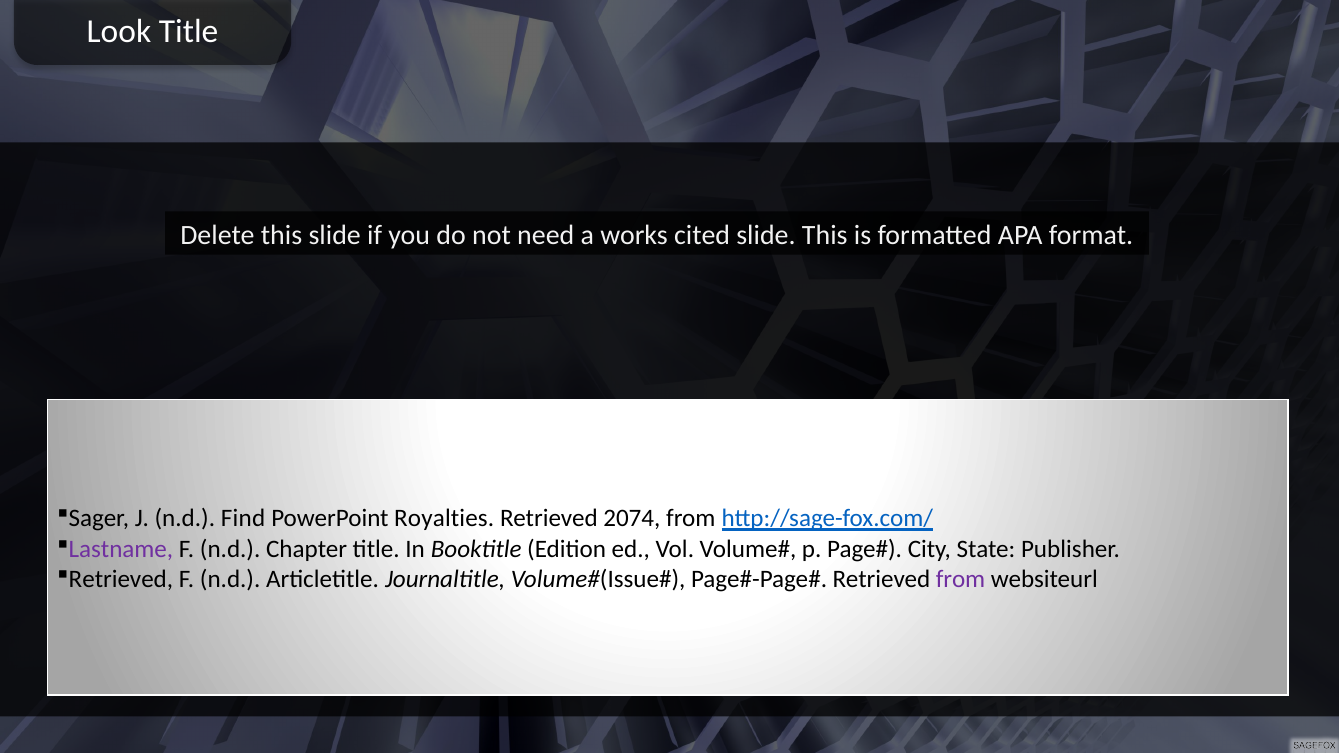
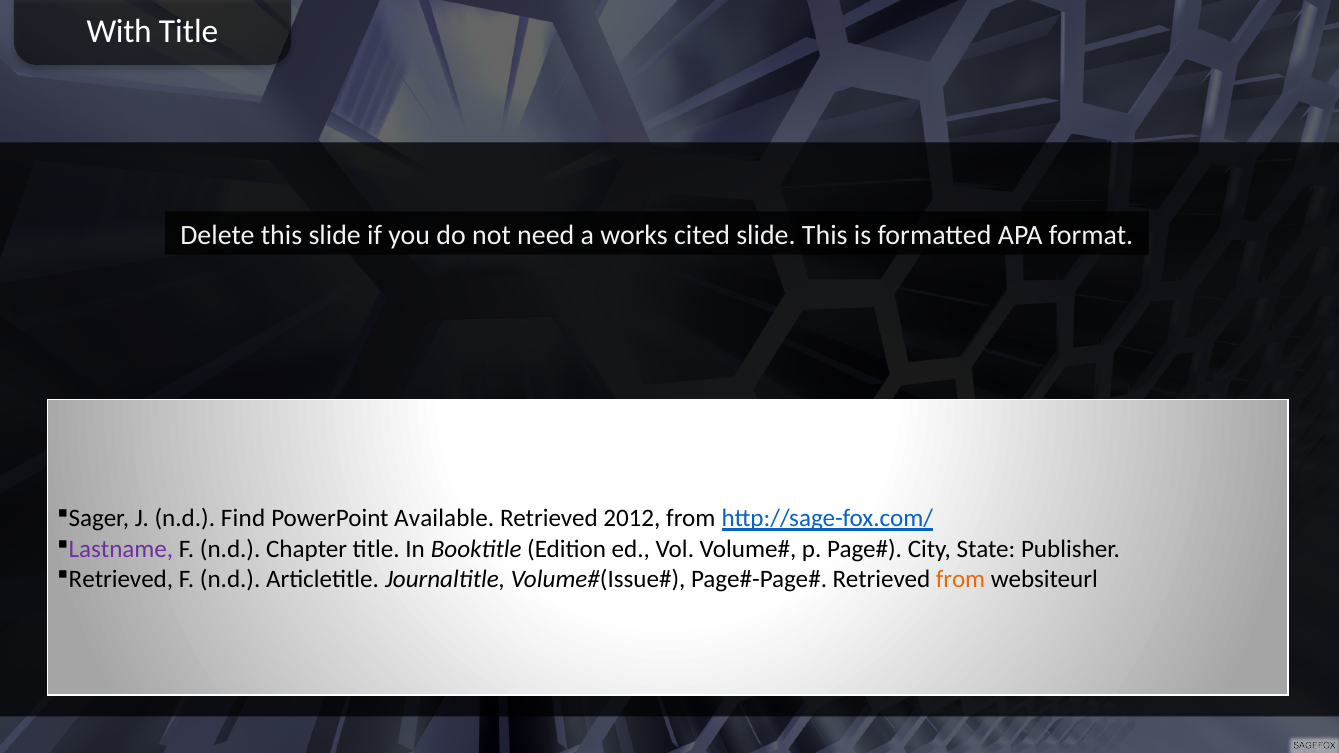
Look: Look -> With (119, 32)
Royalties: Royalties -> Available (444, 519)
2074: 2074 -> 2012 (632, 519)
from colour: purple -> orange (961, 579)
